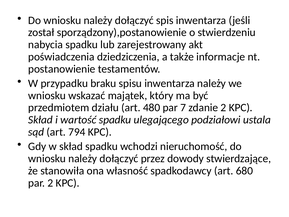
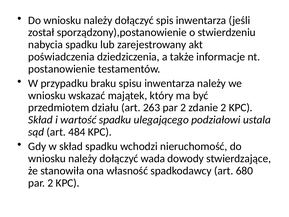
480: 480 -> 263 (152, 108)
7: 7 -> 2 (183, 108)
794: 794 -> 484 (77, 132)
przez: przez -> wada (153, 158)
